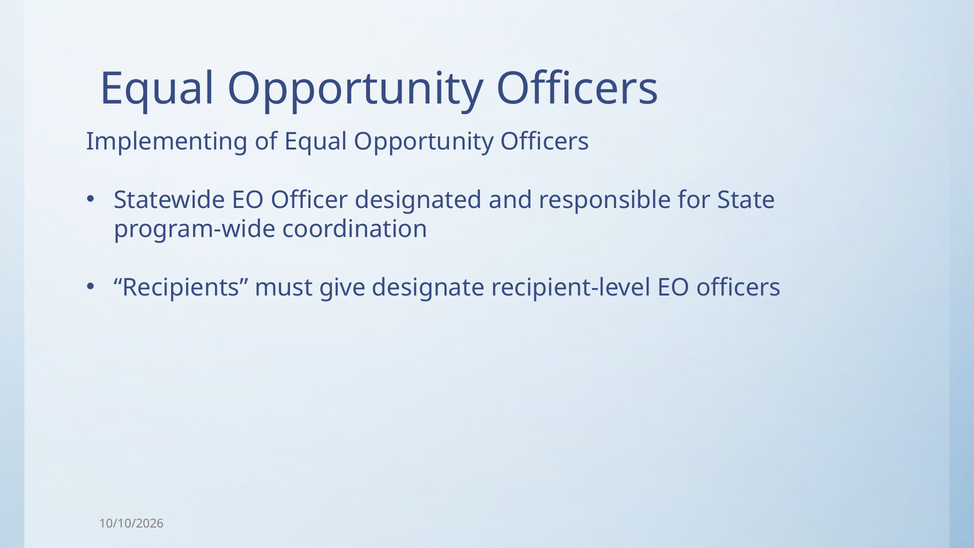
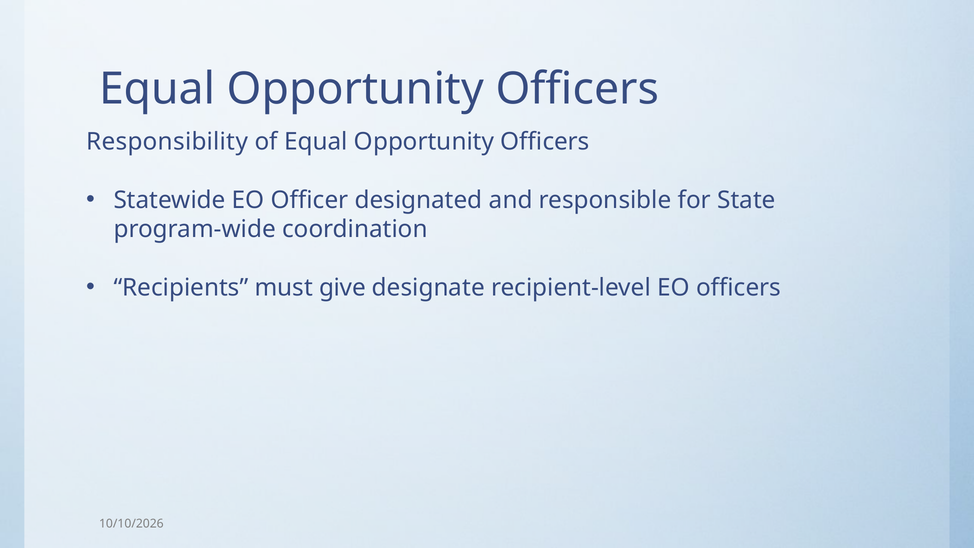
Implementing: Implementing -> Responsibility (167, 142)
